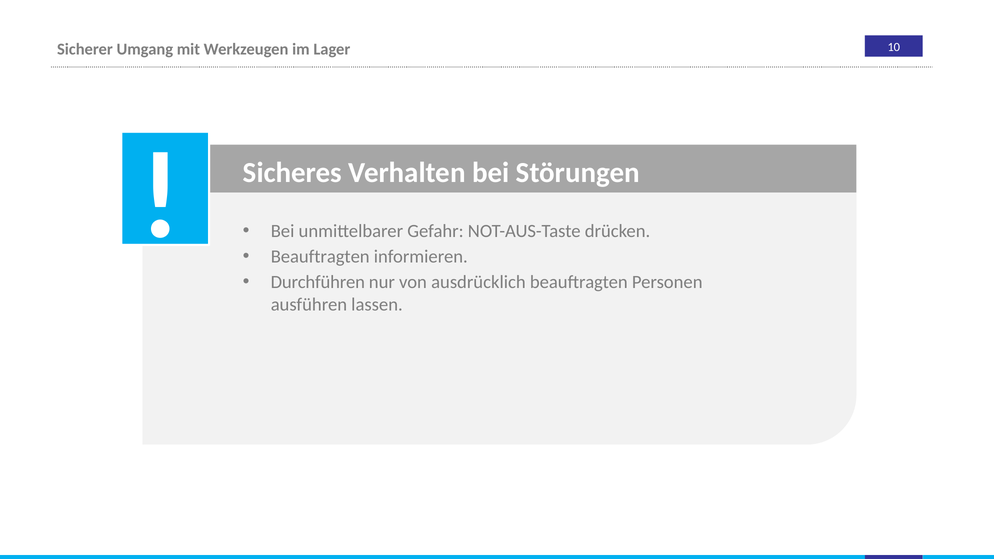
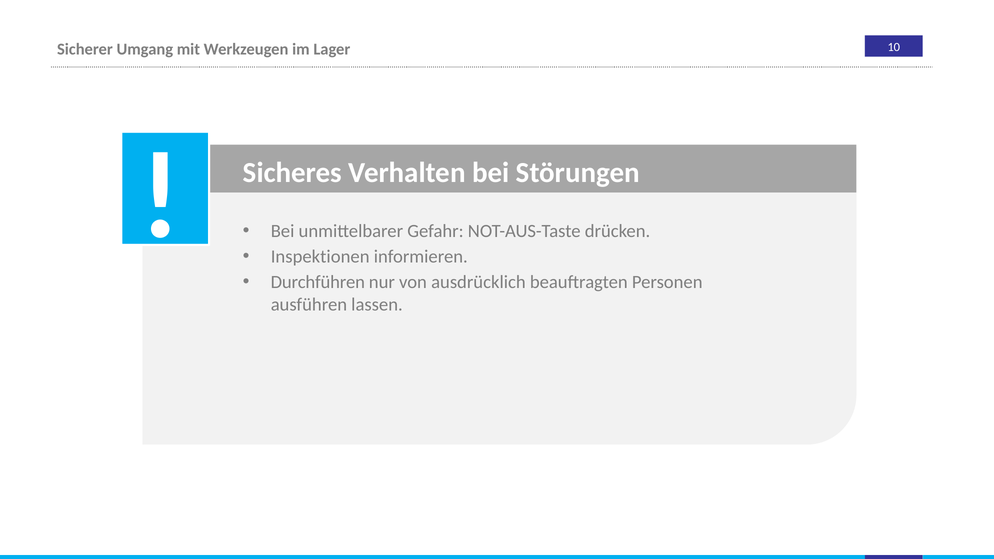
Beauftragten: Beauftragten -> Inspektionen (320, 257)
